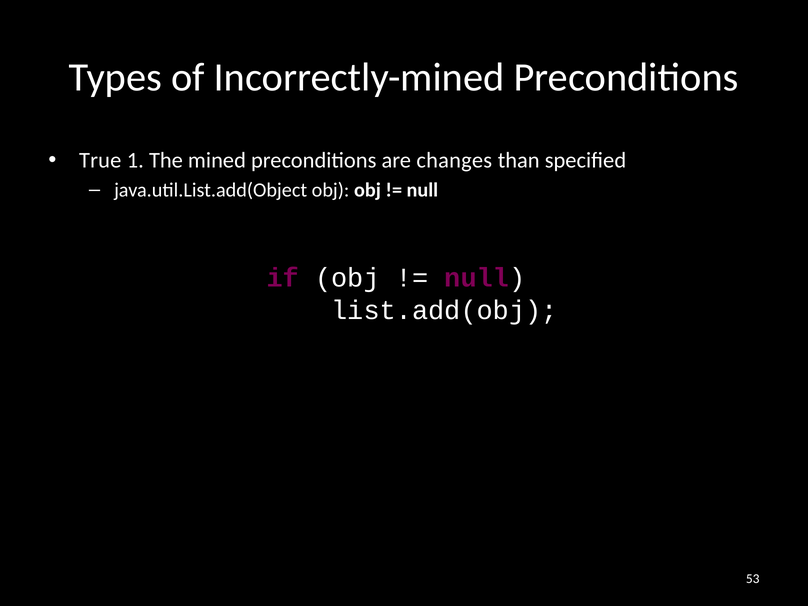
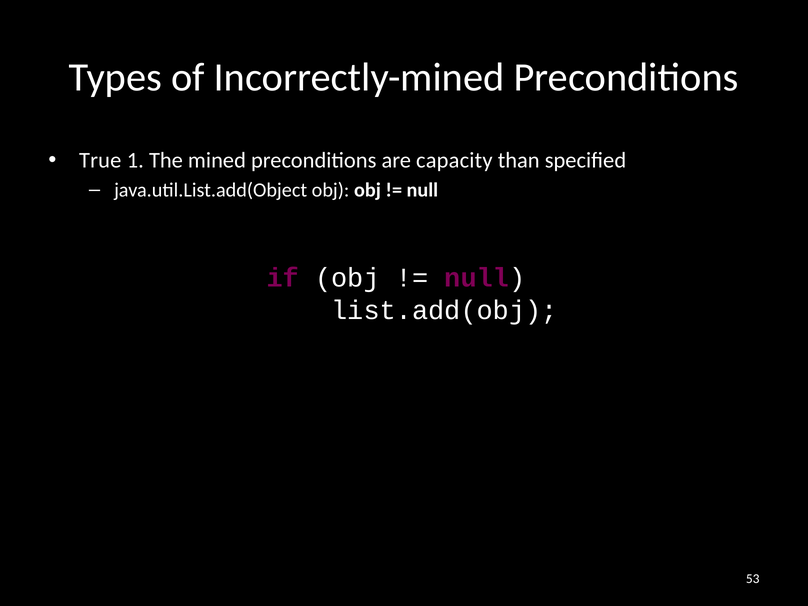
changes: changes -> capacity (454, 161)
